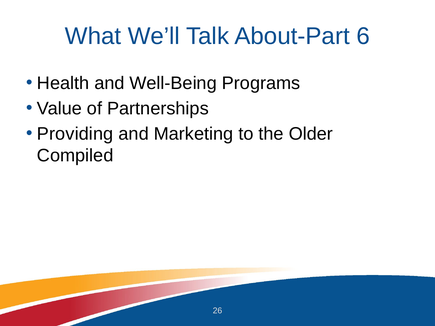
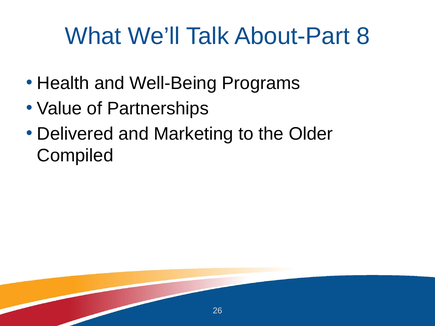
6: 6 -> 8 (363, 36)
Providing: Providing -> Delivered (75, 134)
